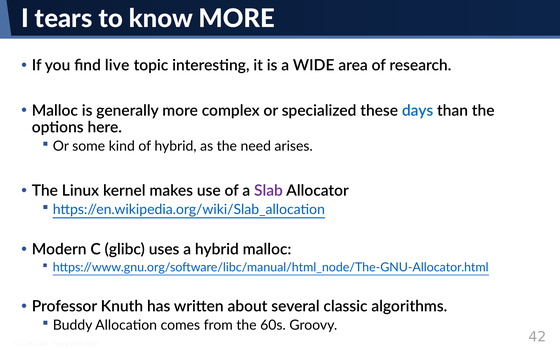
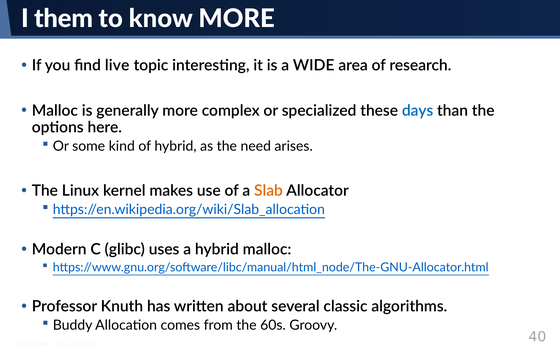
tears: tears -> them (64, 19)
Slab colour: purple -> orange (268, 191)
42: 42 -> 40 (537, 337)
